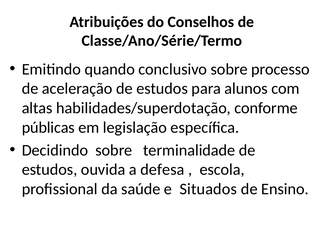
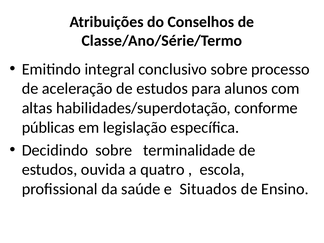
quando: quando -> integral (110, 69)
defesa: defesa -> quatro (162, 170)
